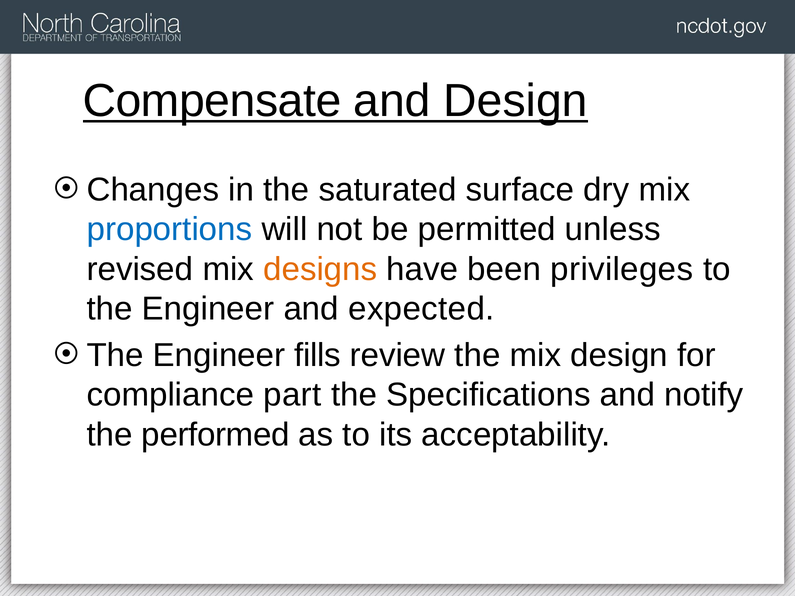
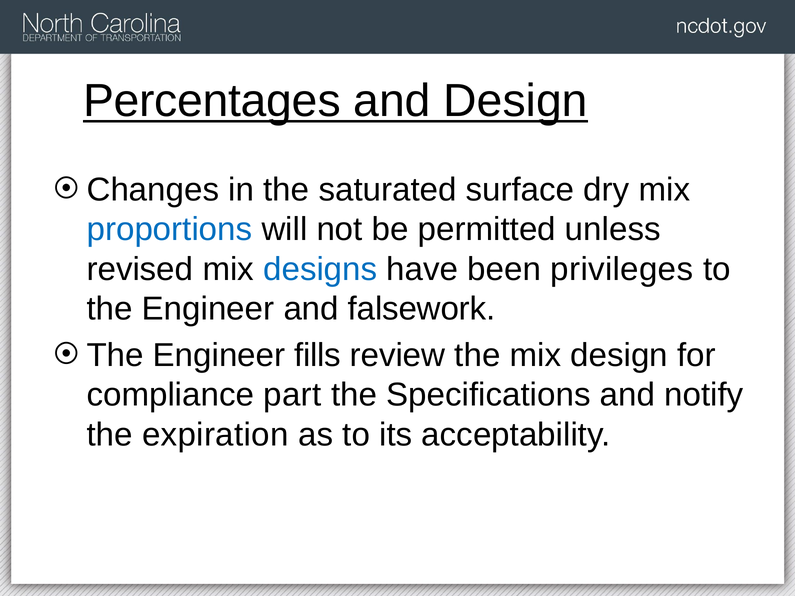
Compensate: Compensate -> Percentages (212, 101)
designs colour: orange -> blue (320, 269)
expected: expected -> falsework (422, 309)
performed: performed -> expiration (215, 435)
